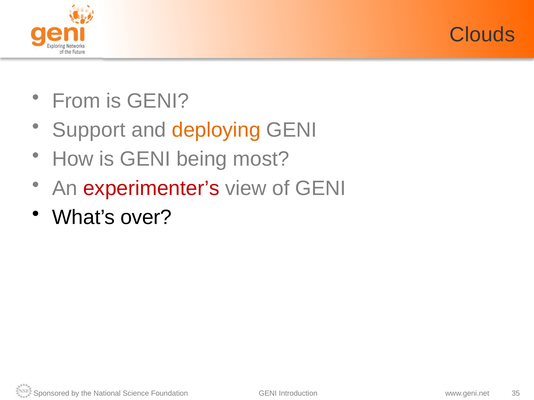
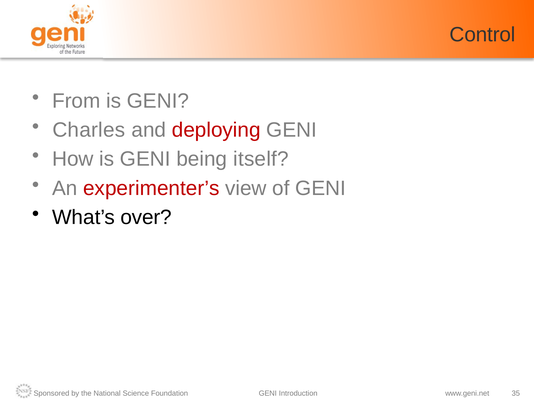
Clouds: Clouds -> Control (483, 35)
Support: Support -> Charles (89, 130)
deploying colour: orange -> red (216, 130)
most: most -> itself (261, 159)
